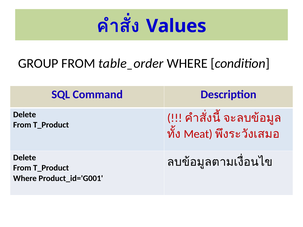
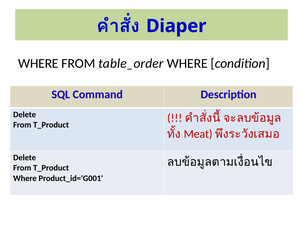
Values: Values -> Diaper (176, 26)
GROUP: GROUP -> WHERE (38, 64)
